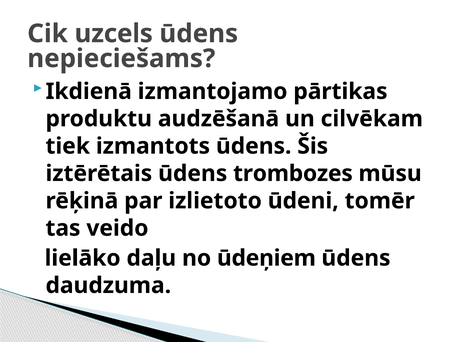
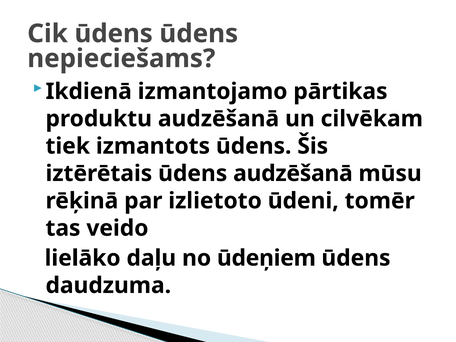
Cik uzcels: uzcels -> ūdens (114, 34)
ūdens trombozes: trombozes -> audzēšanā (293, 173)
